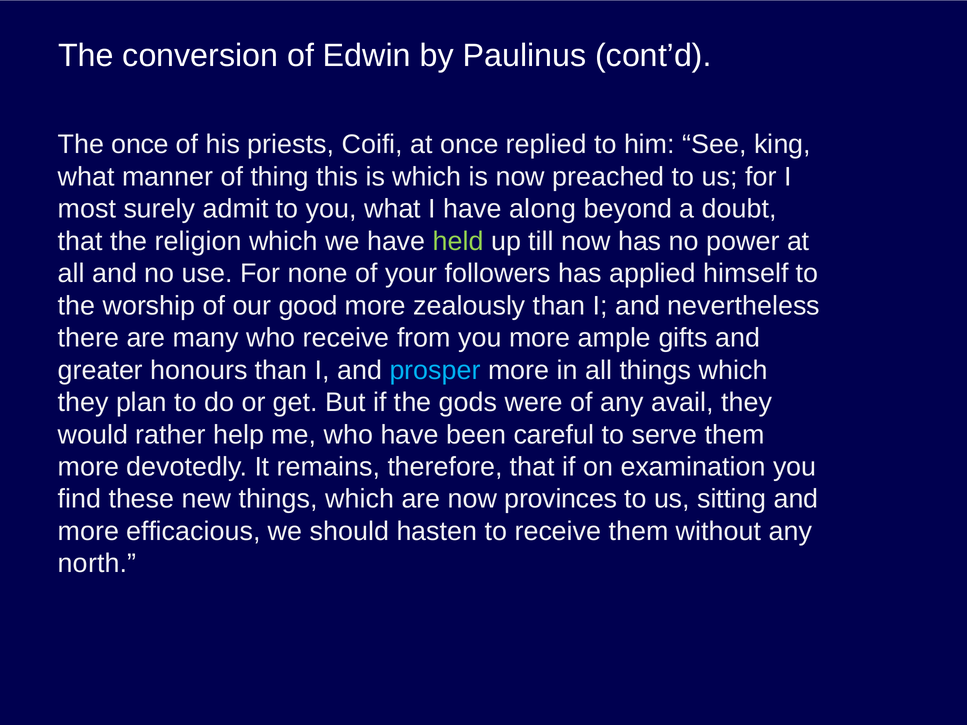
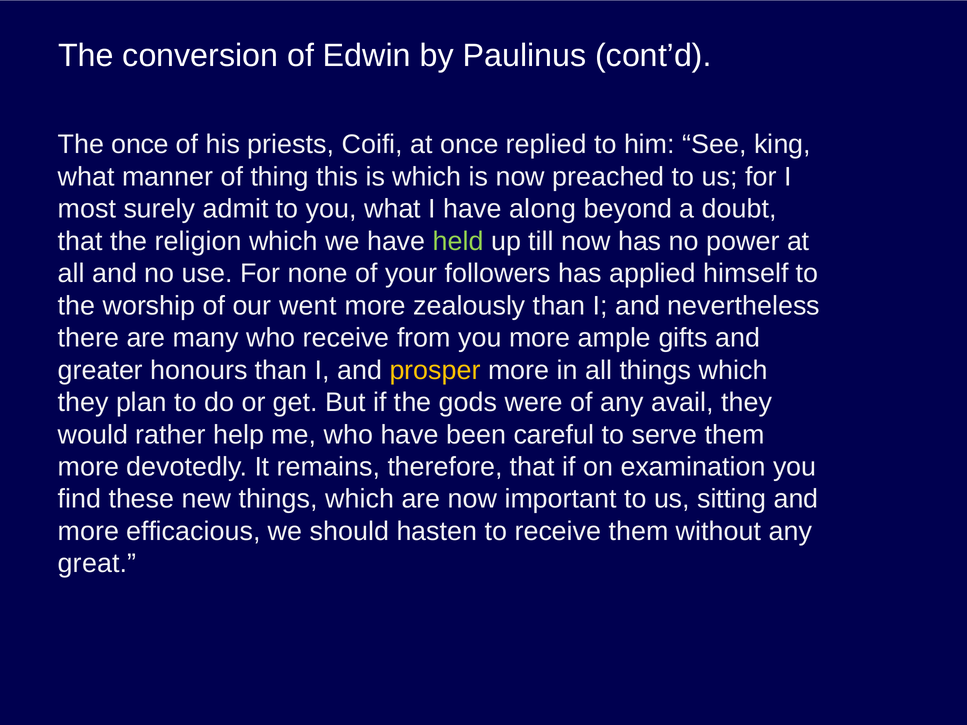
good: good -> went (308, 306)
prosper colour: light blue -> yellow (435, 370)
provinces: provinces -> important (561, 499)
north: north -> great (97, 564)
